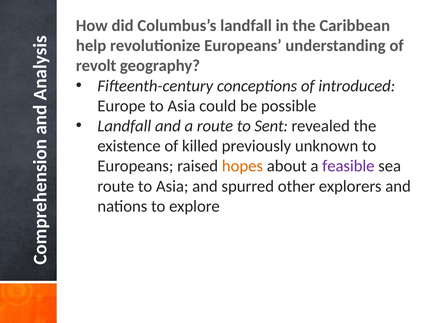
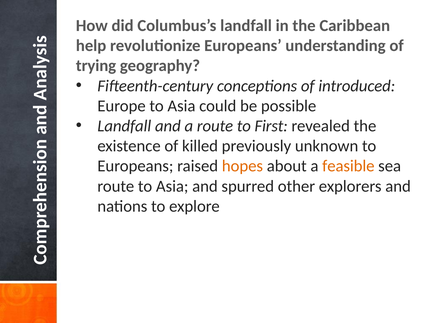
revolt: revolt -> trying (96, 66)
Sent: Sent -> First (271, 126)
feasible colour: purple -> orange (348, 166)
